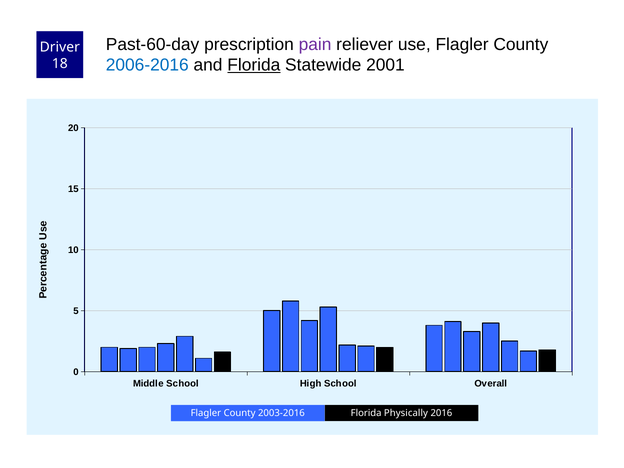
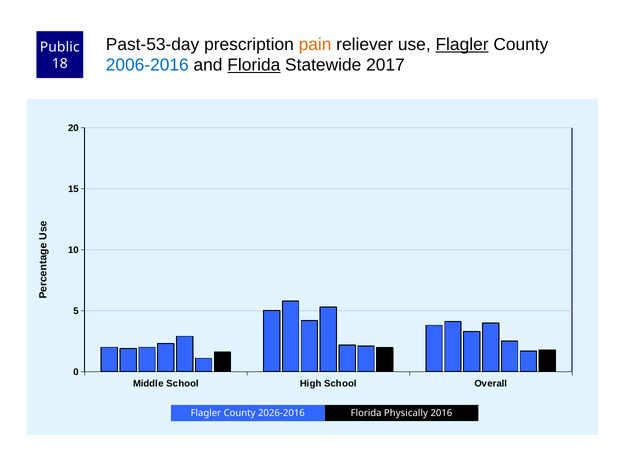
Past-60-day: Past-60-day -> Past-53-day (153, 44)
pain colour: purple -> orange (315, 44)
Flagler underline: none -> present (462, 44)
Driver: Driver -> Public (60, 47)
2001: 2001 -> 2017 (385, 65)
2003-2016: 2003-2016 -> 2026-2016 (281, 413)
